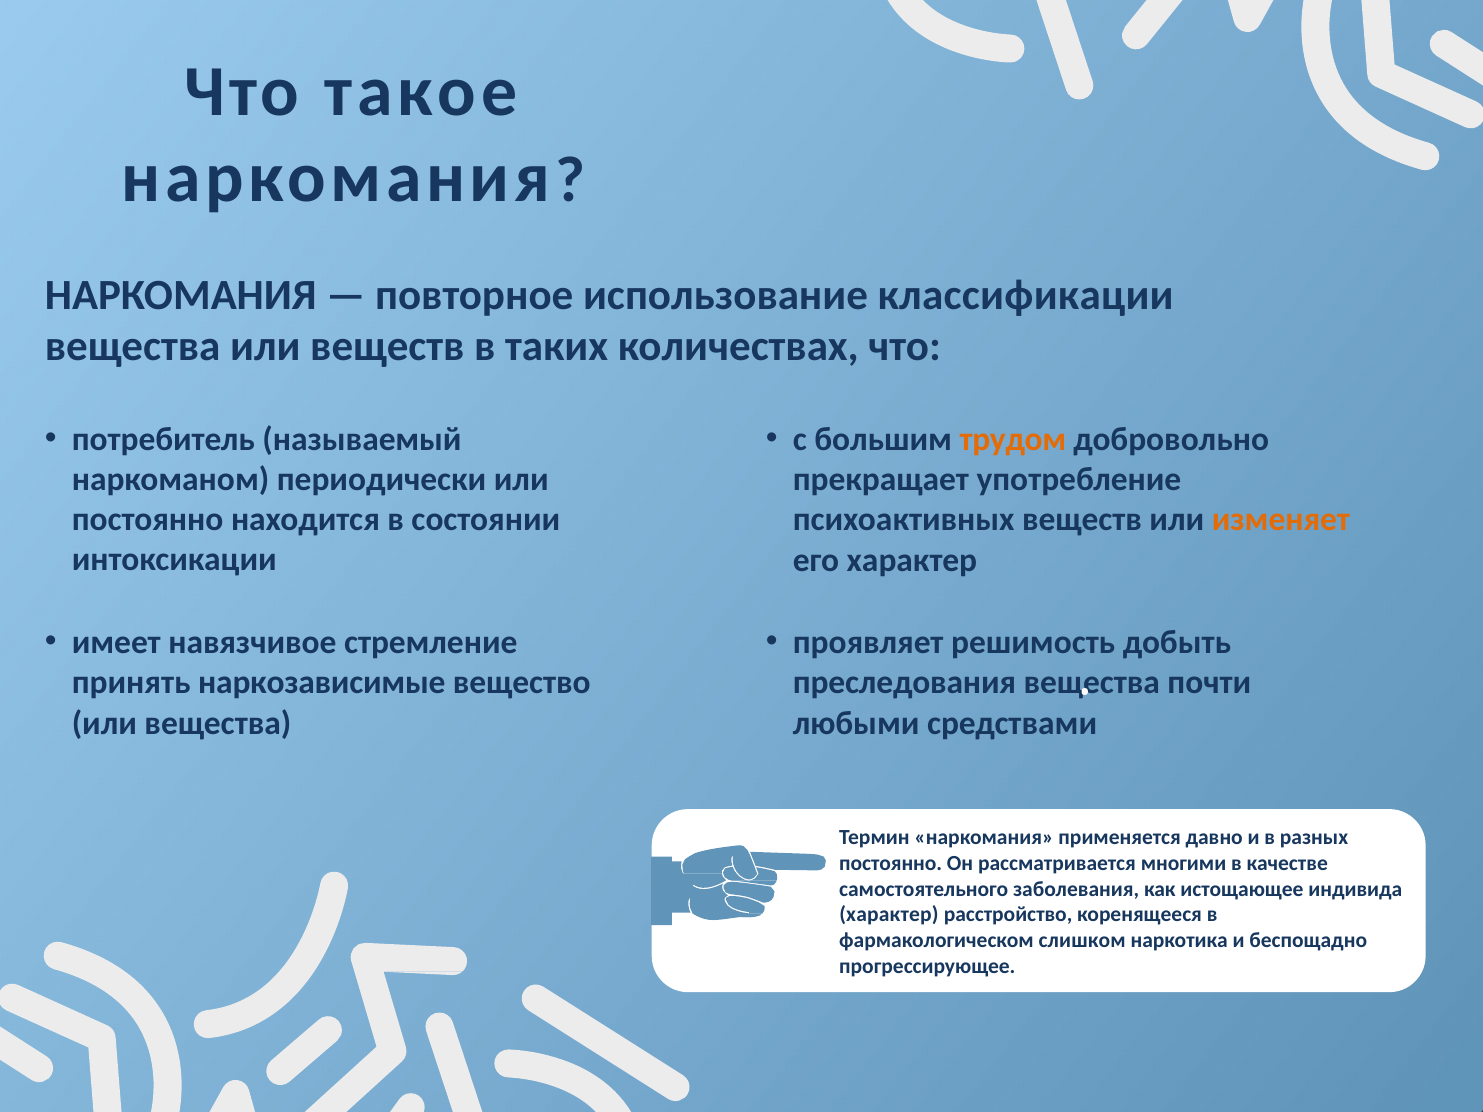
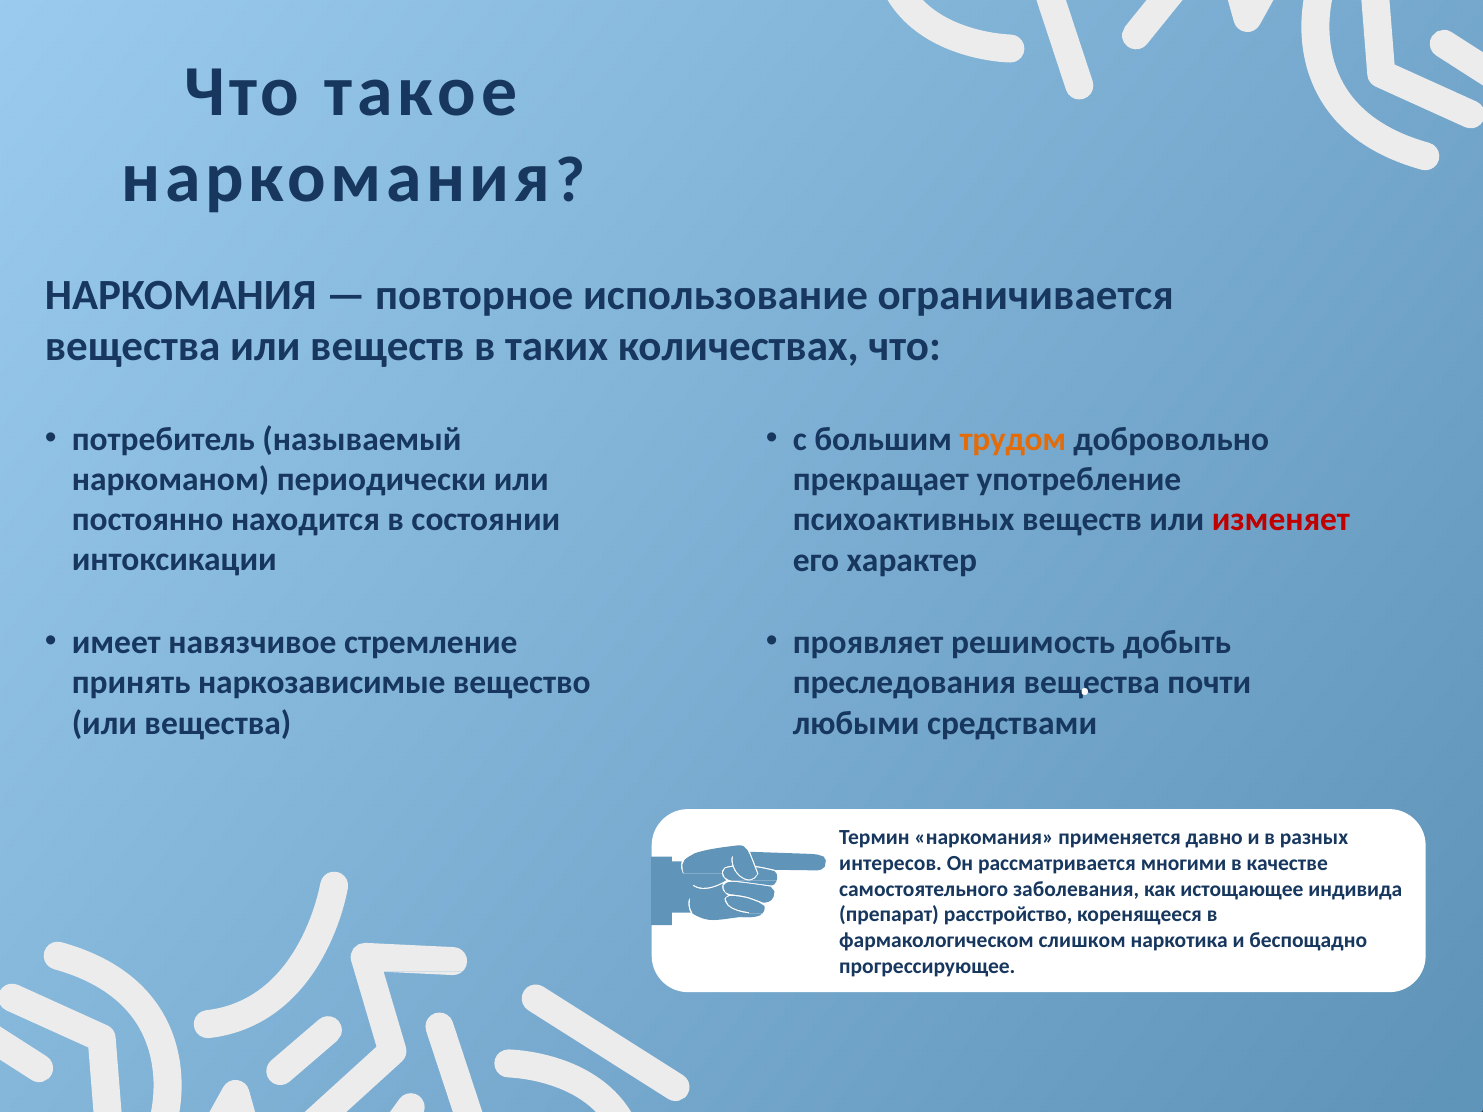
классификации: классификации -> ограничивается (1026, 295)
изменяет colour: orange -> red (1281, 520)
постоянно: постоянно -> интересов (891, 863)
характер: характер -> препарат (889, 915)
